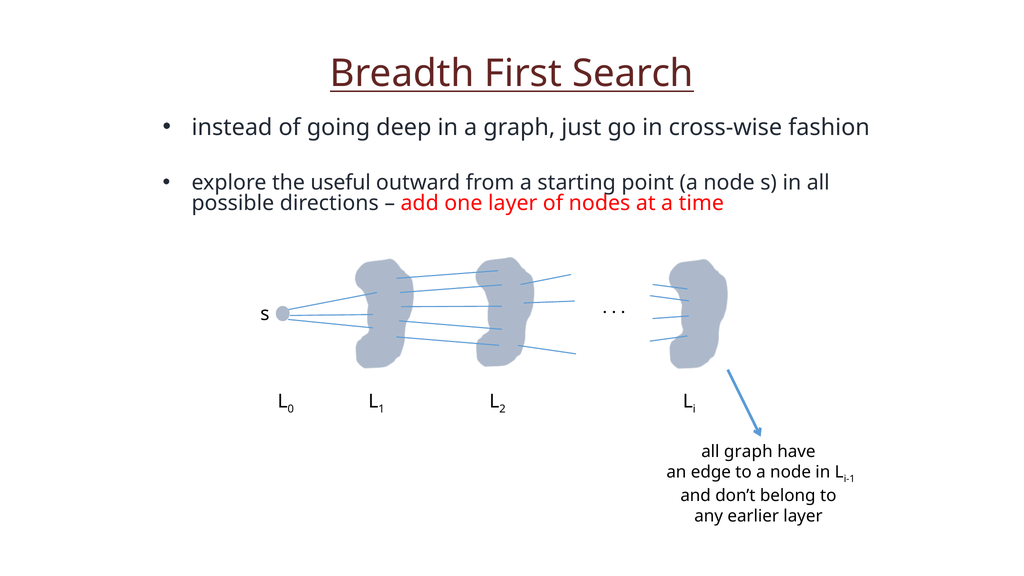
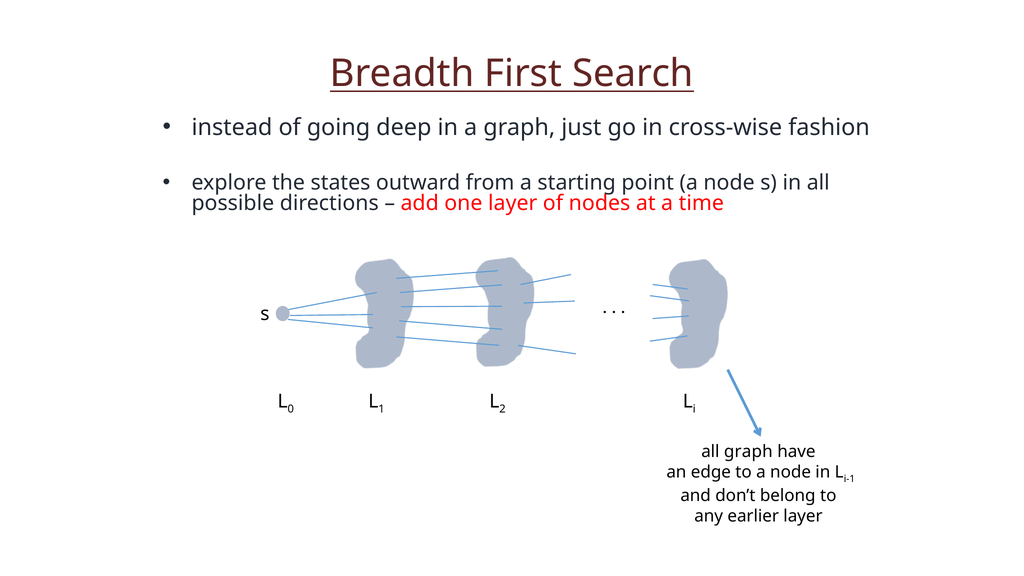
useful: useful -> states (341, 183)
